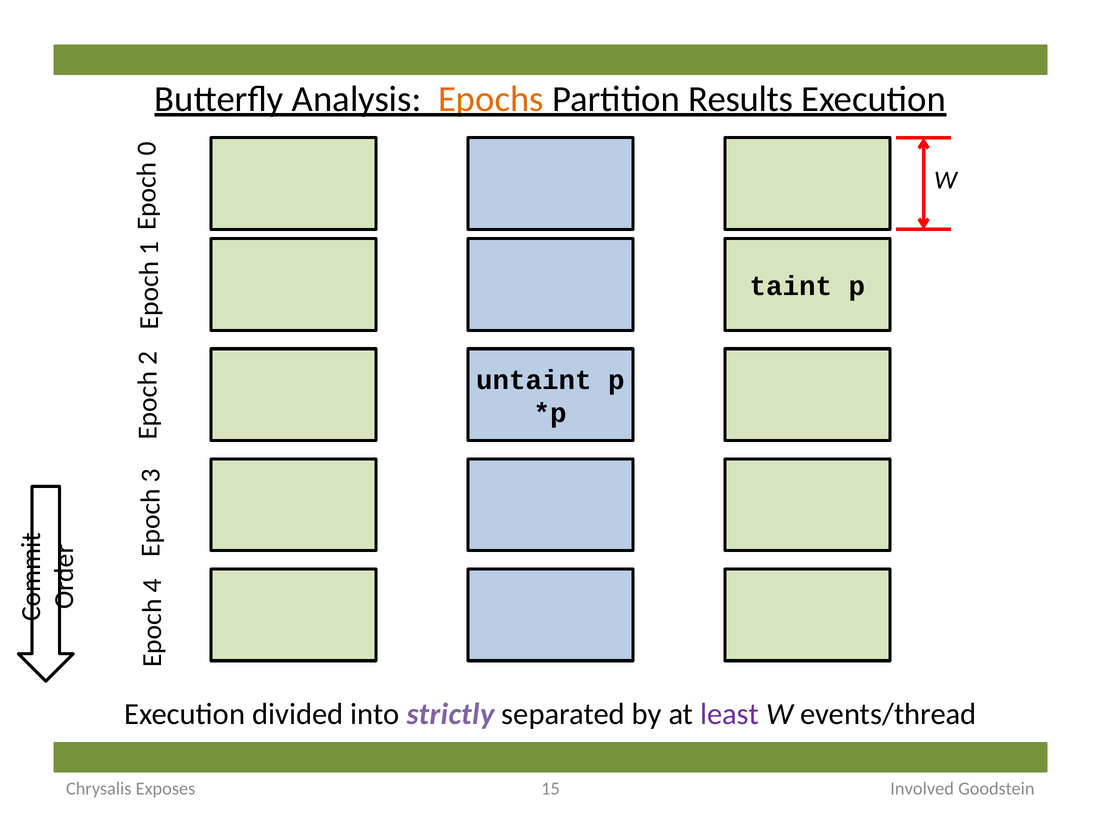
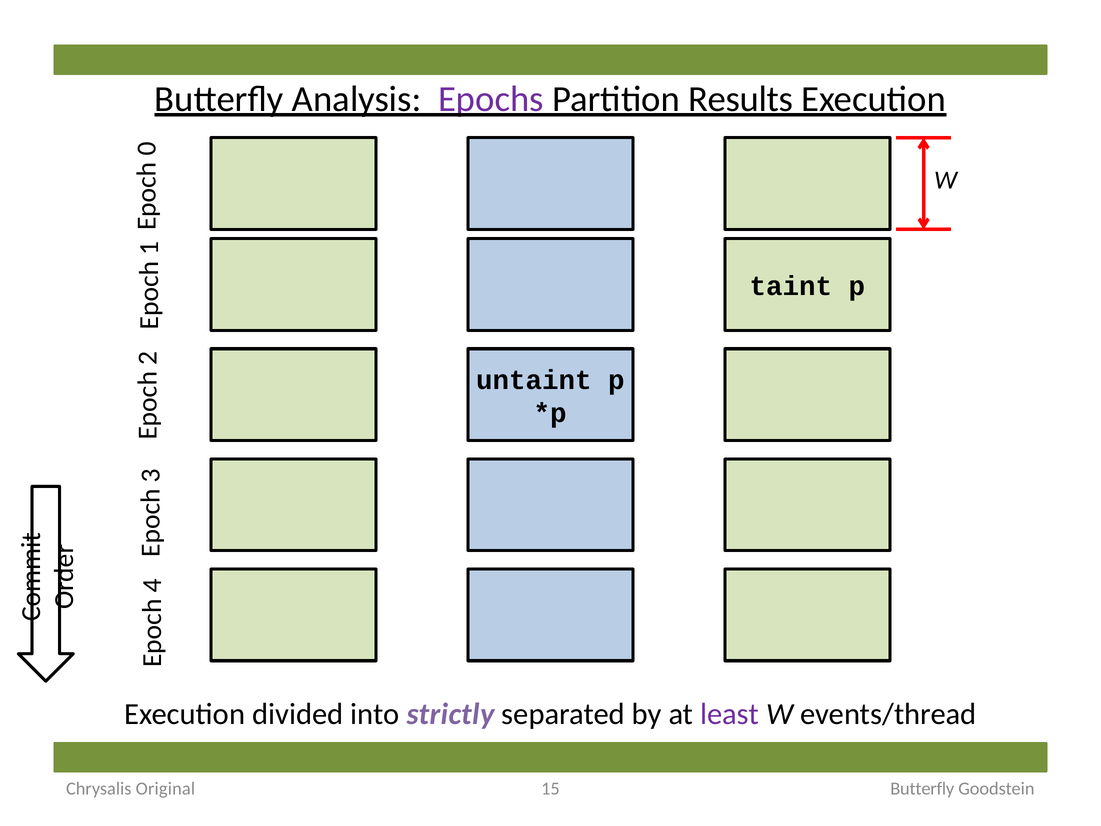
Epochs colour: orange -> purple (491, 99)
Involved: Involved -> Butterfly (922, 788)
Exposes: Exposes -> Original (165, 789)
